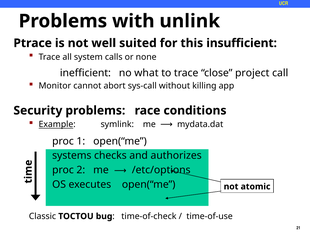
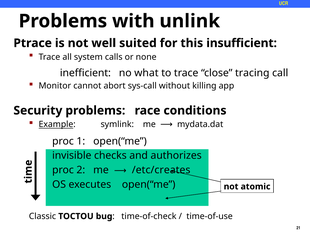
project: project -> tracing (252, 73)
systems: systems -> invisible (72, 156)
/etc/options: /etc/options -> /etc/creates (161, 170)
